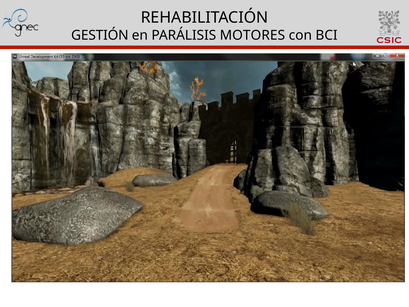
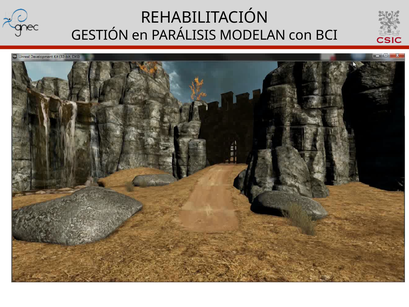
MOTORES: MOTORES -> MODELAN (253, 35)
